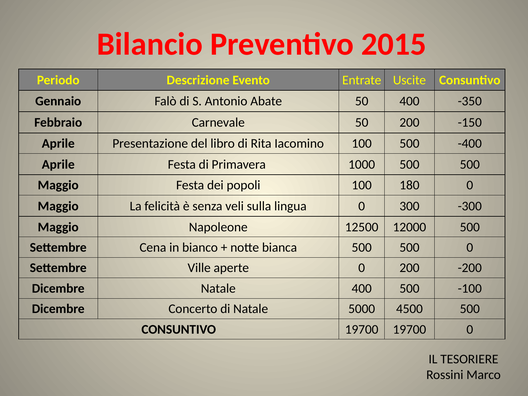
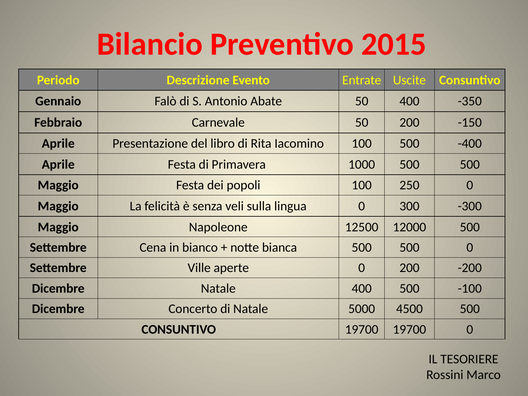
180: 180 -> 250 (409, 185)
